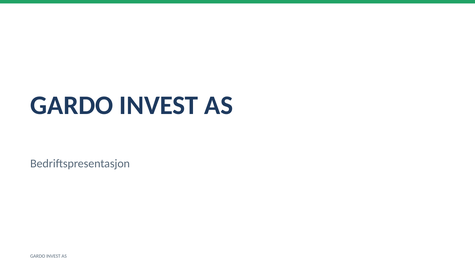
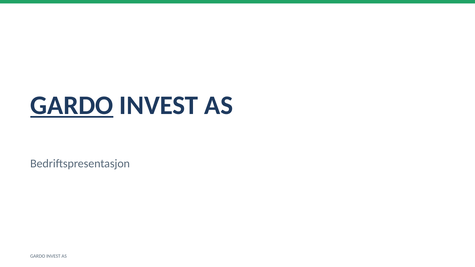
GARDO underline: none -> present (72, 105)
